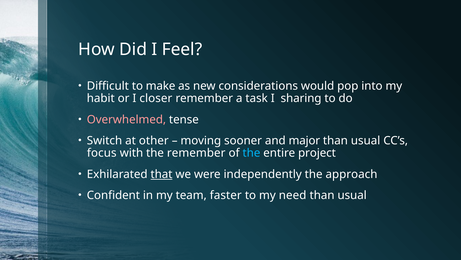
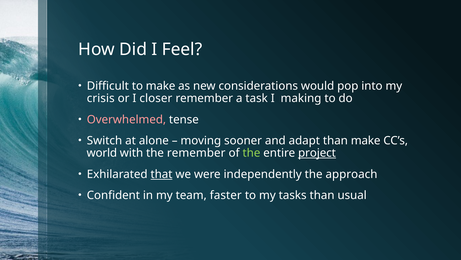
habit: habit -> crisis (101, 98)
sharing: sharing -> making (301, 98)
other: other -> alone (154, 140)
major: major -> adapt (304, 140)
usual: usual -> make (366, 140)
focus: focus -> world (102, 153)
the colour: light blue -> light green (251, 153)
project underline: none -> present (317, 153)
need: need -> tasks (293, 195)
